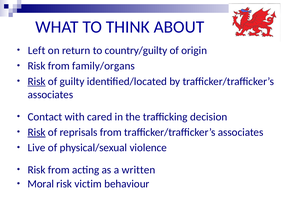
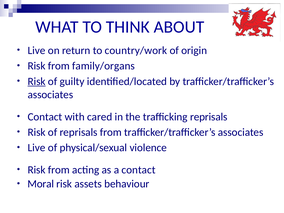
Left: Left -> Live (37, 50)
country/guilty: country/guilty -> country/work (136, 50)
trafficking decision: decision -> reprisals (209, 117)
Risk underline: present -> none (37, 132)
a written: written -> contact (139, 170)
victim: victim -> assets (88, 184)
